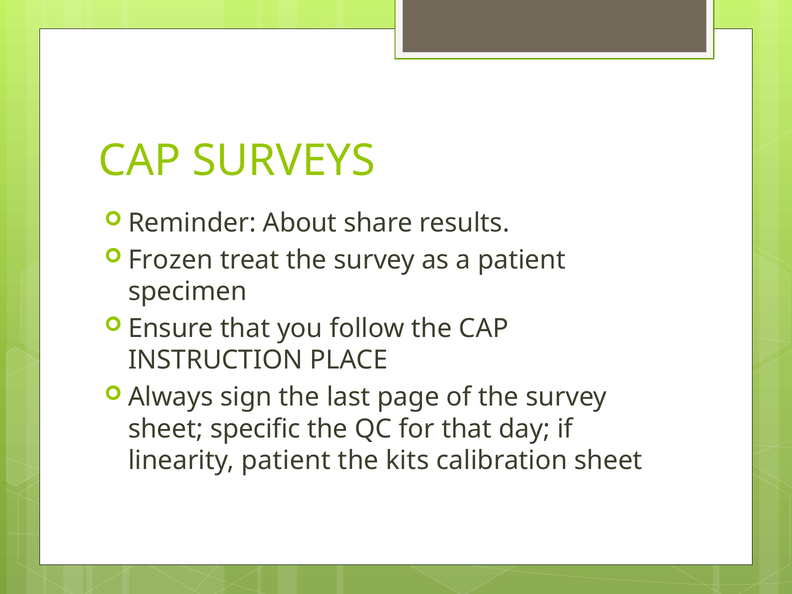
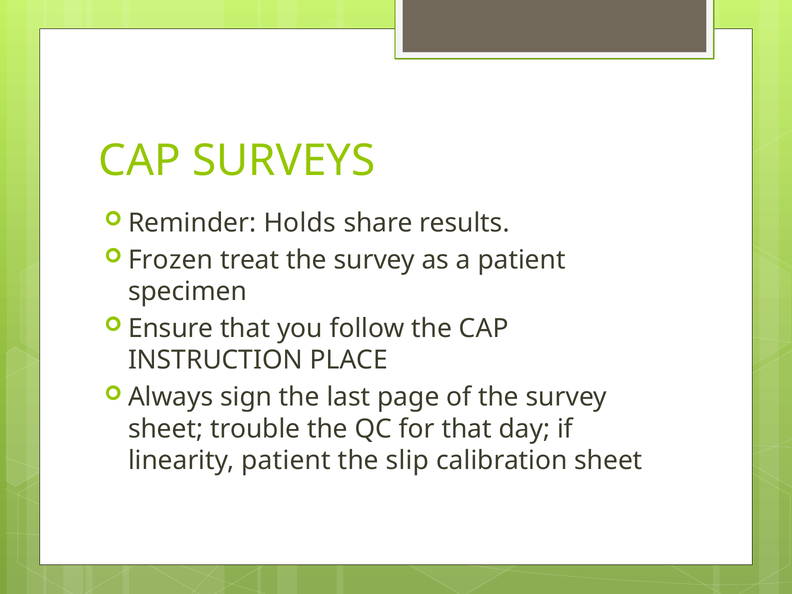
About: About -> Holds (300, 223)
specific: specific -> trouble (255, 429)
kits: kits -> slip (407, 460)
